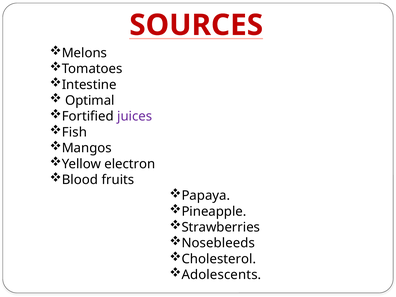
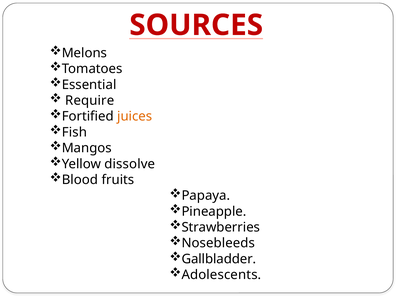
Intestine: Intestine -> Essential (89, 85)
Optimal: Optimal -> Require (90, 101)
juices colour: purple -> orange (135, 116)
electron: electron -> dissolve (130, 164)
Cholesterol: Cholesterol -> Gallbladder (219, 259)
